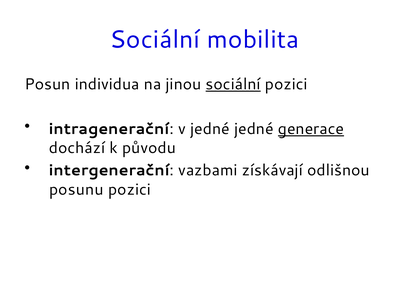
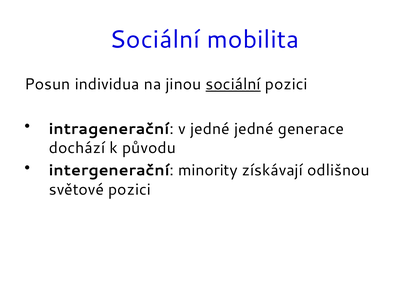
generace underline: present -> none (311, 129)
vazbami: vazbami -> minority (208, 170)
posunu: posunu -> světové (76, 189)
